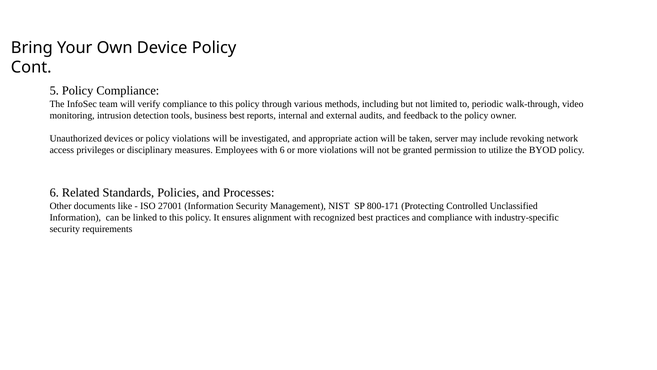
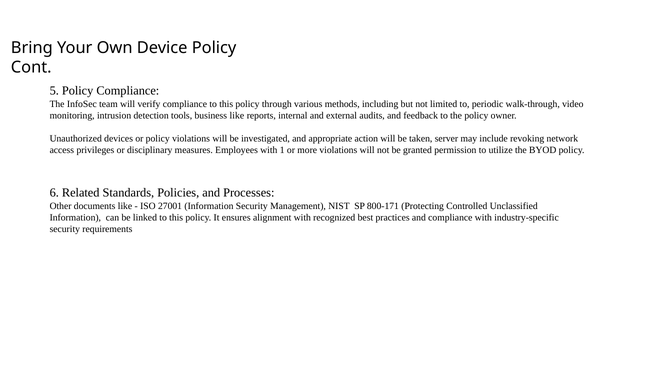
business best: best -> like (237, 115)
with 6: 6 -> 1 (282, 150)
